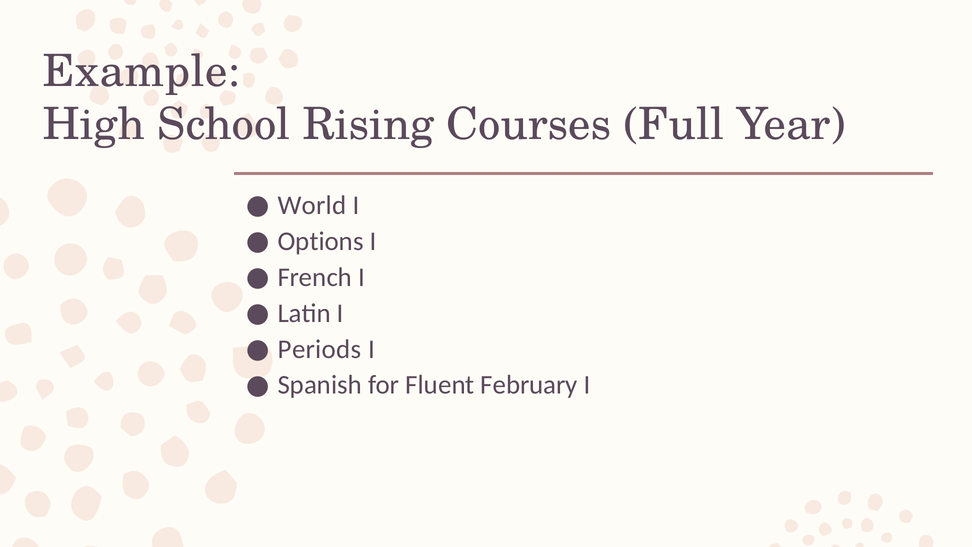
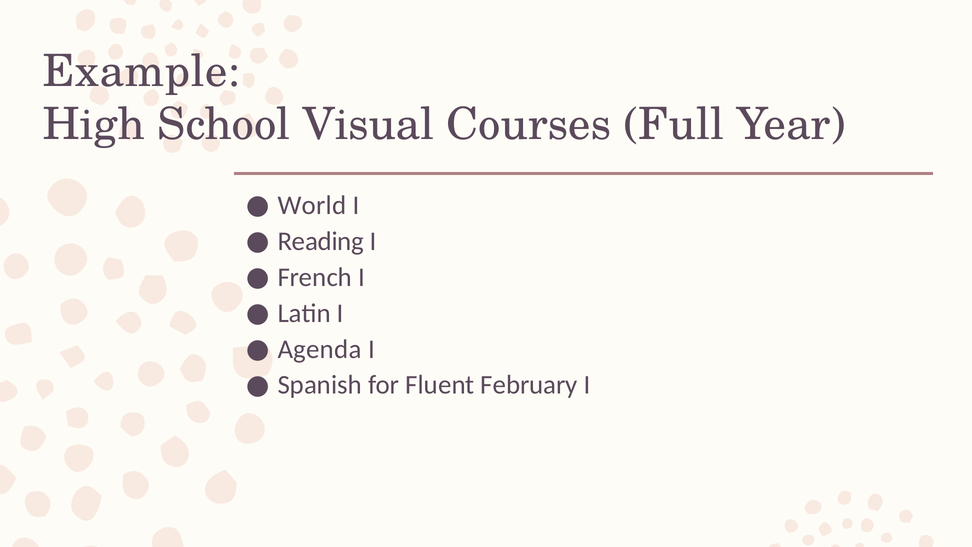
Rising: Rising -> Visual (369, 124)
Options: Options -> Reading (321, 241)
Periods: Periods -> Agenda (320, 349)
